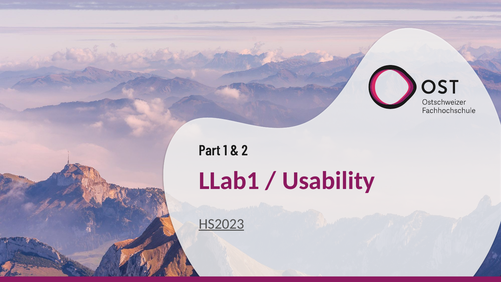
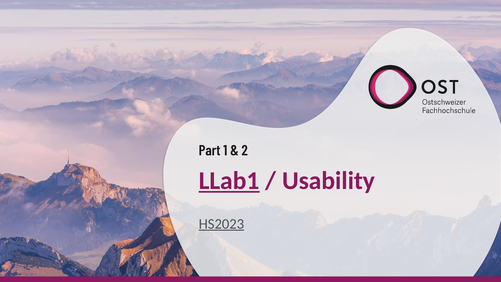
LLab1 underline: none -> present (229, 181)
